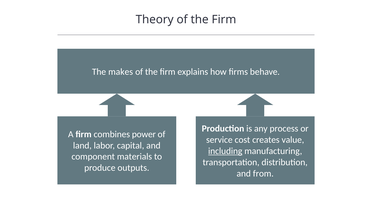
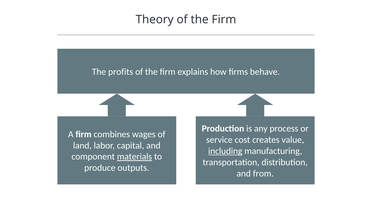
makes: makes -> profits (121, 72)
power: power -> wages (144, 134)
materials underline: none -> present (134, 156)
